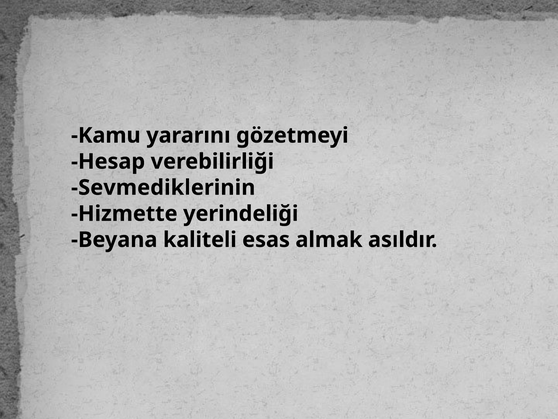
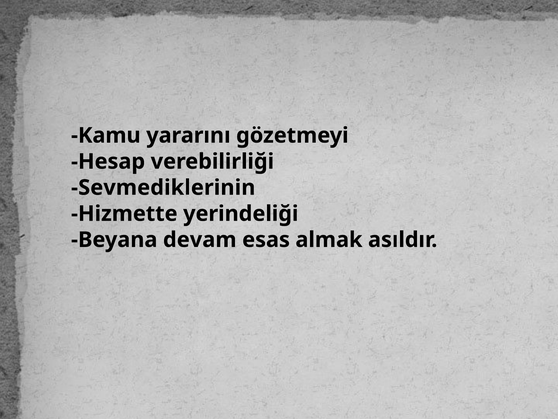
kaliteli: kaliteli -> devam (200, 239)
